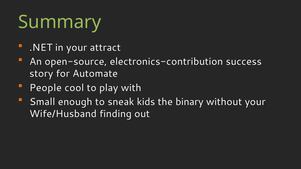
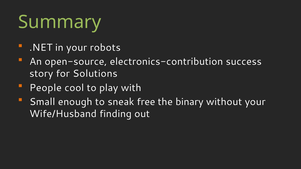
attract: attract -> robots (105, 48)
Automate: Automate -> Solutions (95, 74)
kids: kids -> free (146, 102)
